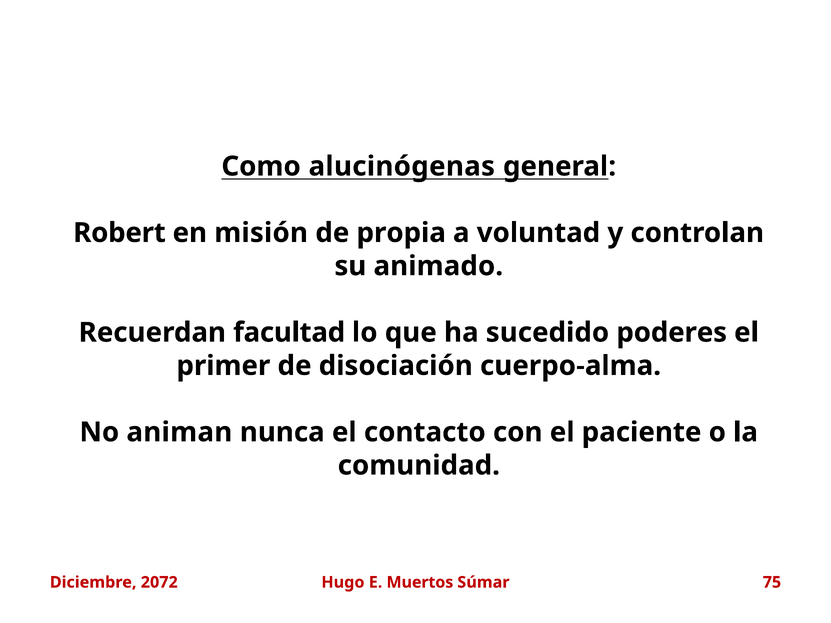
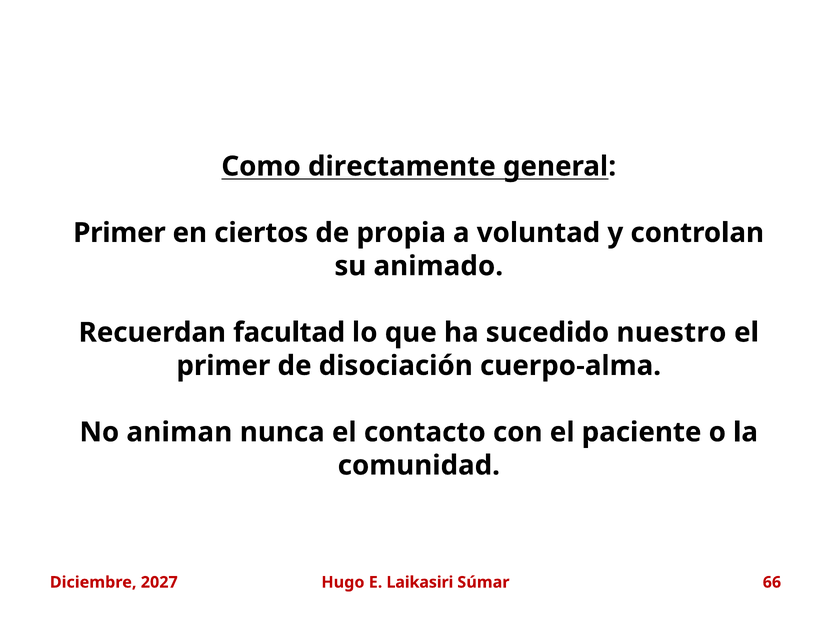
alucinógenas: alucinógenas -> directamente (402, 166)
Robert: Robert -> Primer (119, 233)
misión: misión -> ciertos (261, 233)
poderes: poderes -> nuestro (671, 333)
2072: 2072 -> 2027 (159, 583)
Muertos: Muertos -> Laikasiri (420, 583)
75: 75 -> 66 (772, 583)
